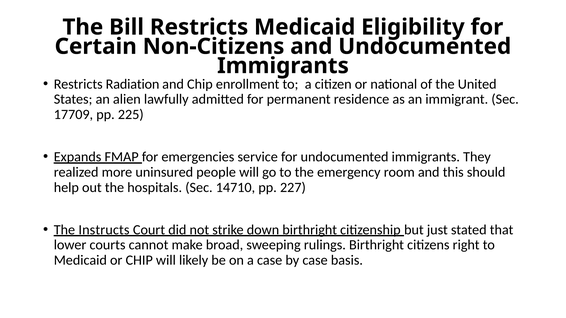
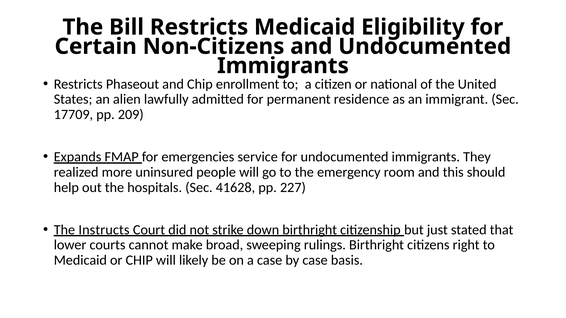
Radiation: Radiation -> Phaseout (133, 84)
225: 225 -> 209 (131, 115)
14710: 14710 -> 41628 (236, 188)
